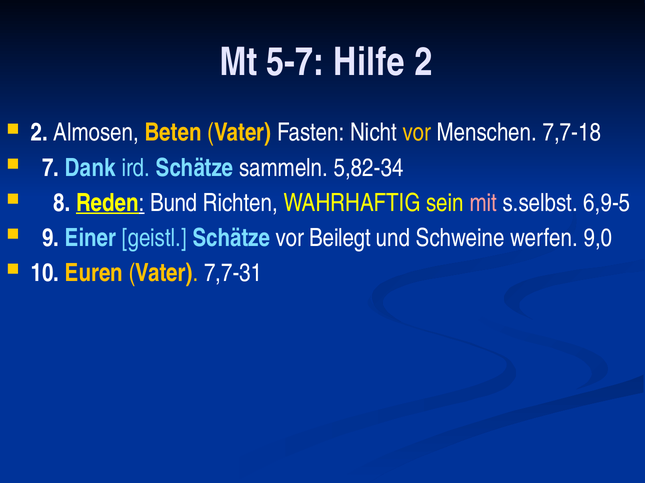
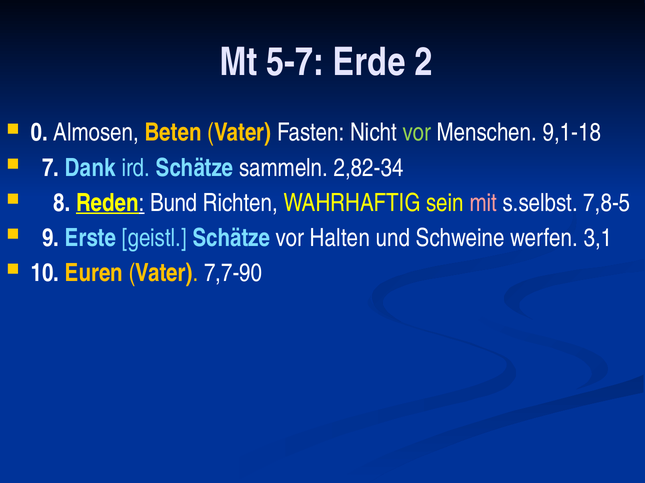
Hilfe: Hilfe -> Erde (369, 62)
2: 2 -> 0 (39, 133)
vor colour: yellow -> light green (417, 133)
7,7-18: 7,7-18 -> 9,1-18 (572, 133)
5,82-34: 5,82-34 -> 2,82-34 (369, 168)
6,9-5: 6,9-5 -> 7,8-5 (607, 203)
Einer: Einer -> Erste (91, 238)
Beilegt: Beilegt -> Halten (340, 238)
9,0: 9,0 -> 3,1 (598, 238)
7,7-31: 7,7-31 -> 7,7-90 (233, 273)
